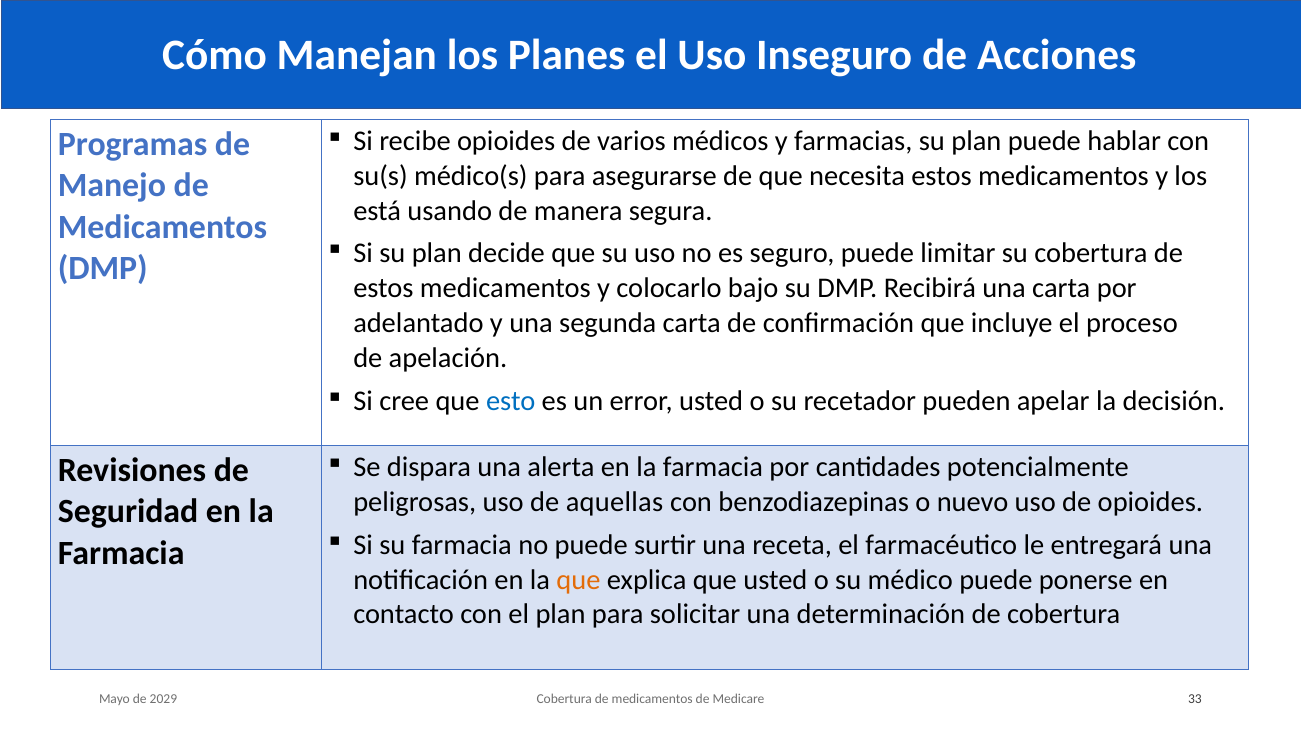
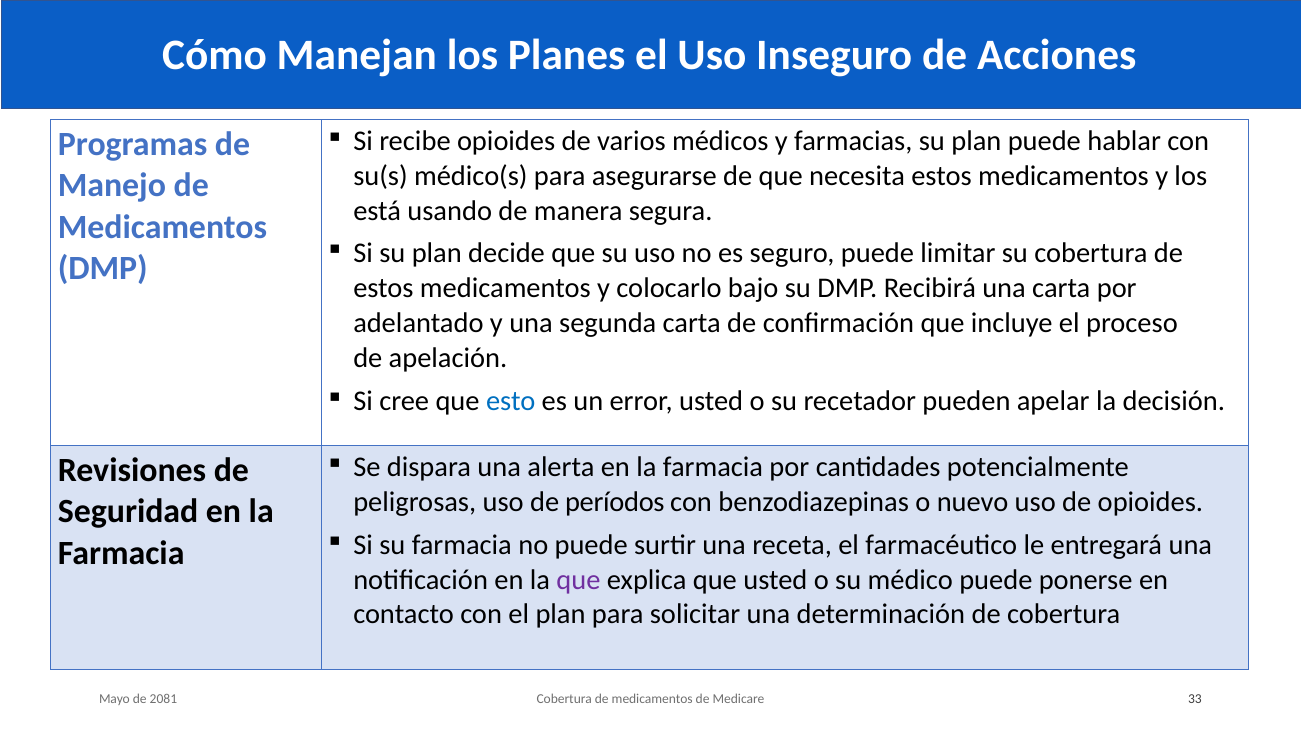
aquellas: aquellas -> períodos (615, 502)
que colour: orange -> purple (579, 580)
2029: 2029 -> 2081 (163, 699)
